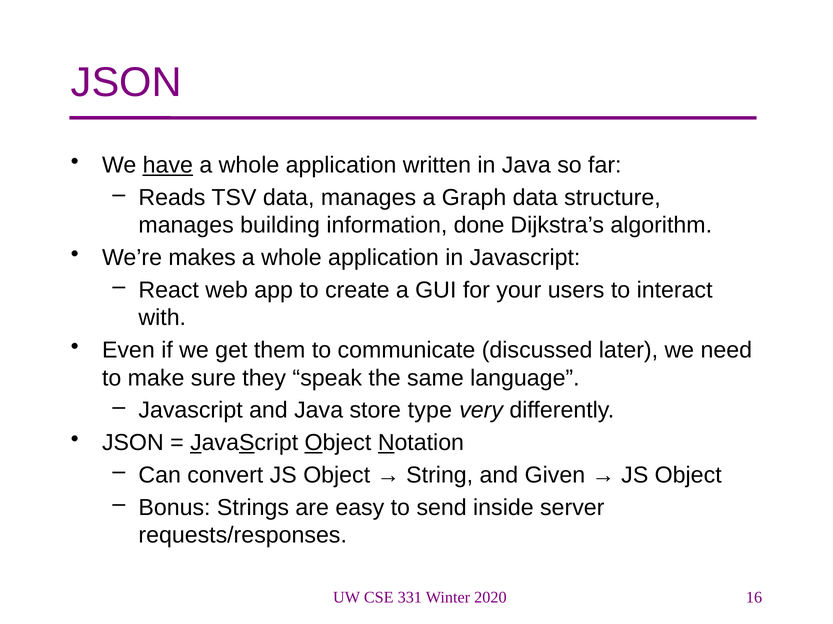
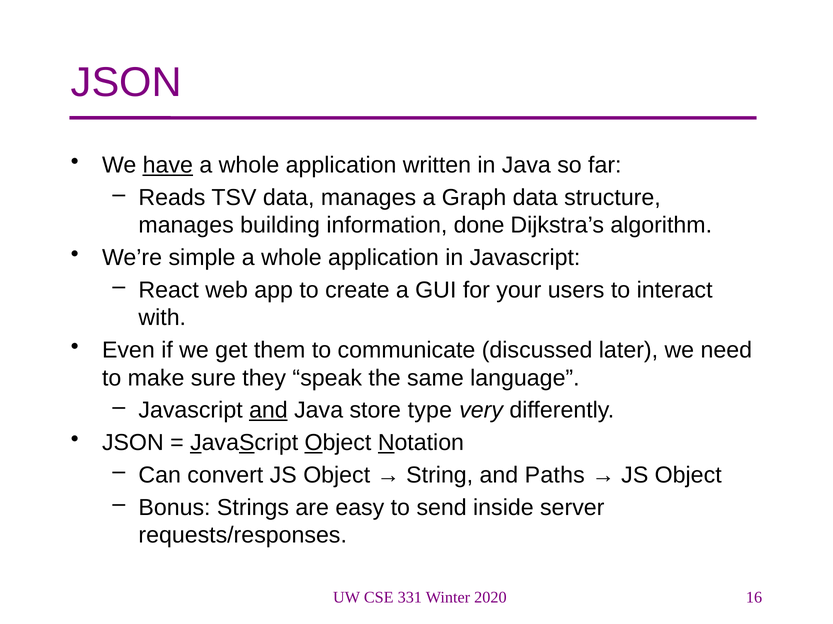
makes: makes -> simple (202, 258)
and underline: none -> present (268, 411)
Given: Given -> Paths (555, 476)
